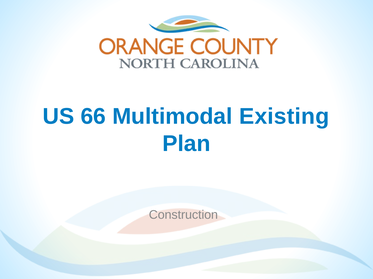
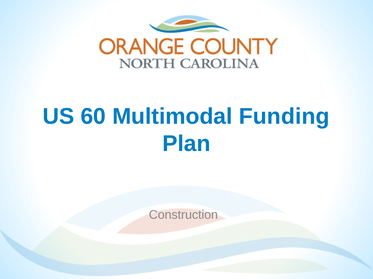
66: 66 -> 60 (93, 117)
Existing: Existing -> Funding (284, 117)
